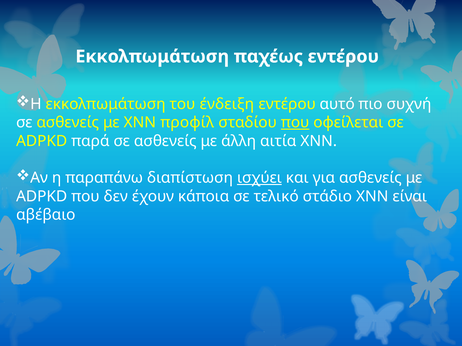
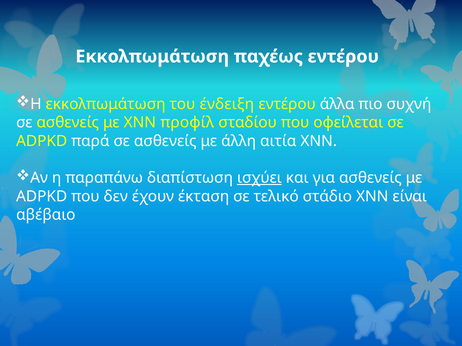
αυτό: αυτό -> άλλα (337, 104)
που underline: present -> none (295, 123)
κάποια: κάποια -> έκταση (204, 197)
